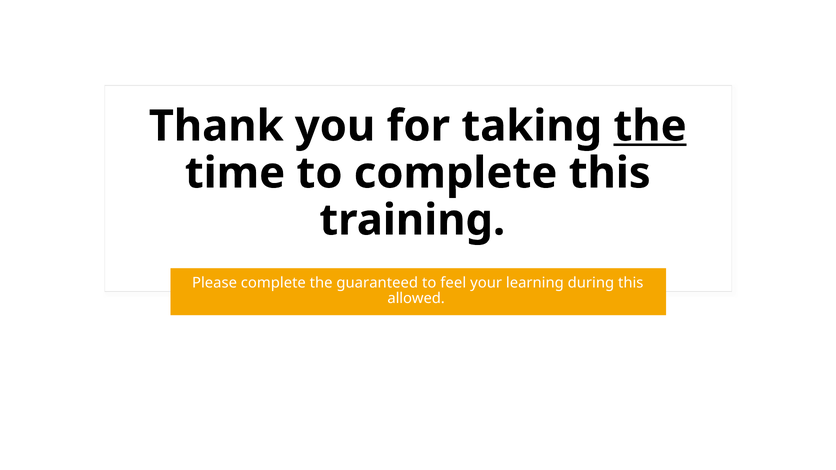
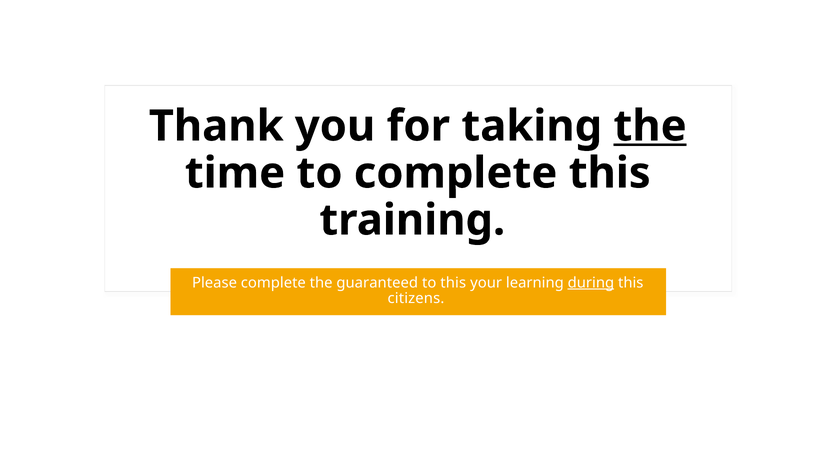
to feel: feel -> this (453, 283)
during underline: none -> present (591, 283)
allowed: allowed -> citizens (416, 298)
